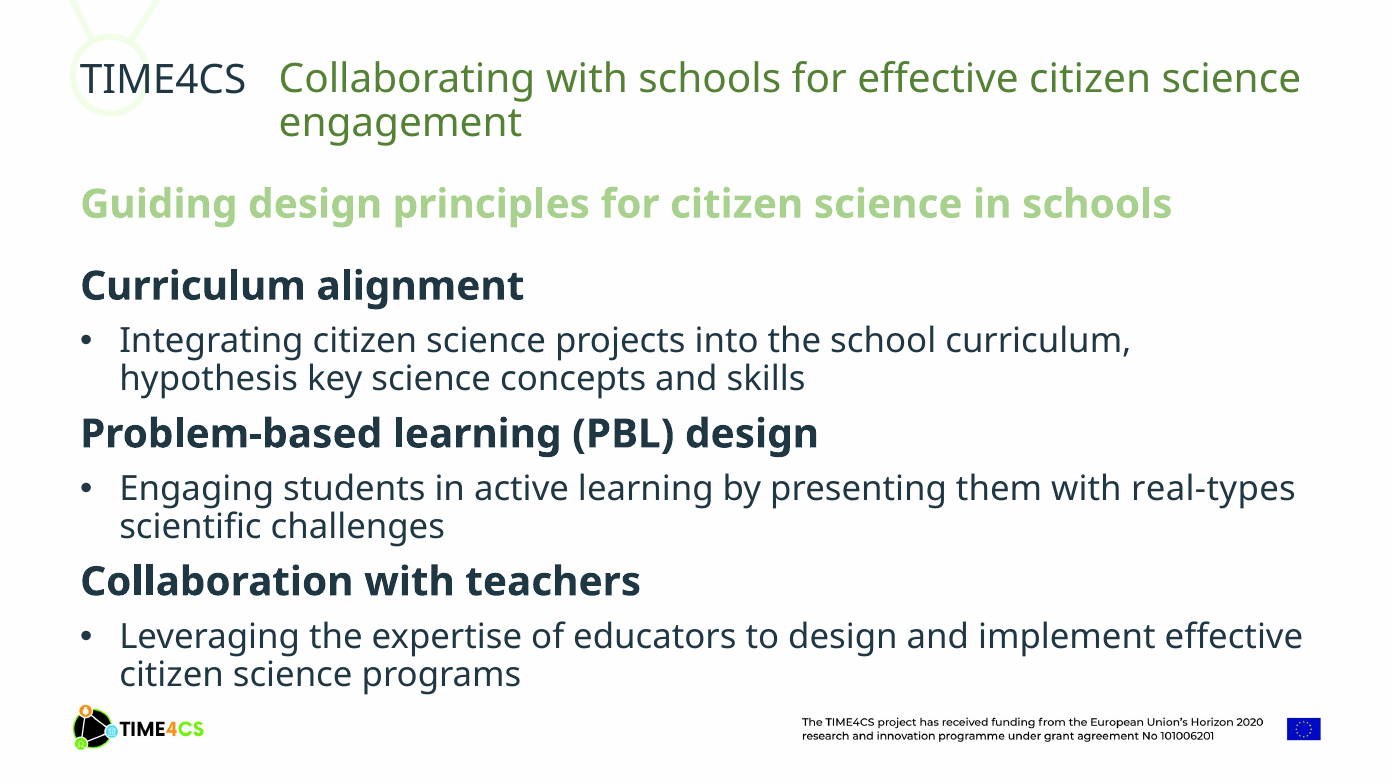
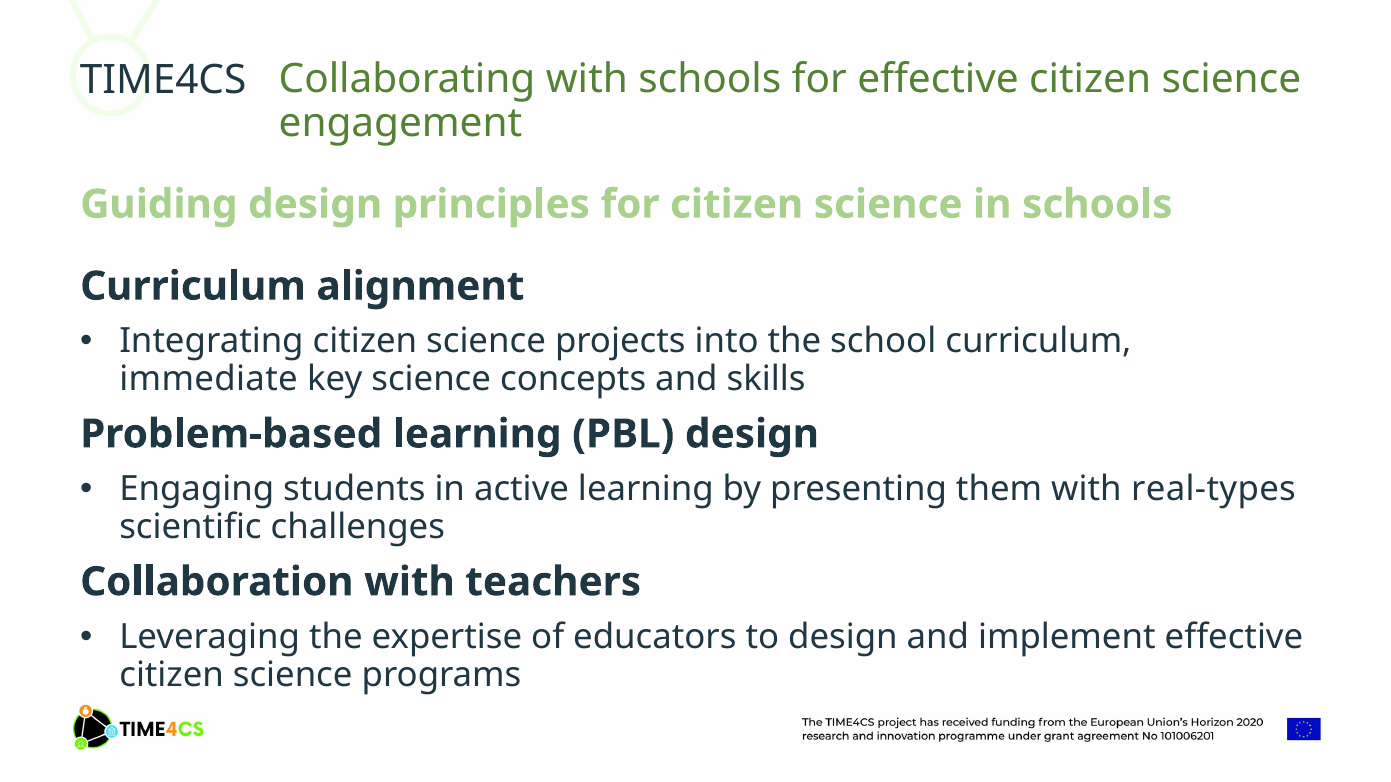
hypothesis: hypothesis -> immediate (209, 379)
